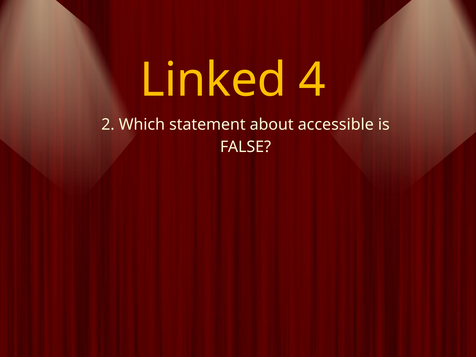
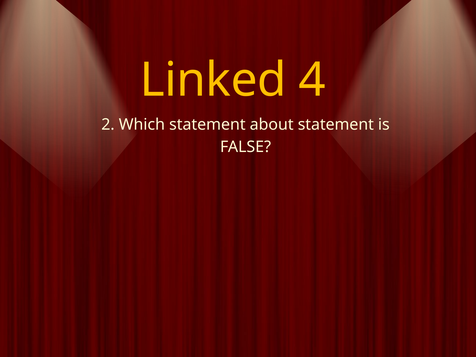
about accessible: accessible -> statement (336, 125)
